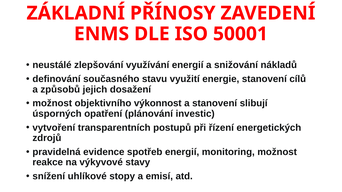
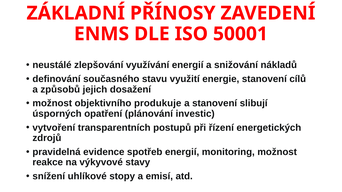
výkonnost: výkonnost -> produkuje (158, 104)
